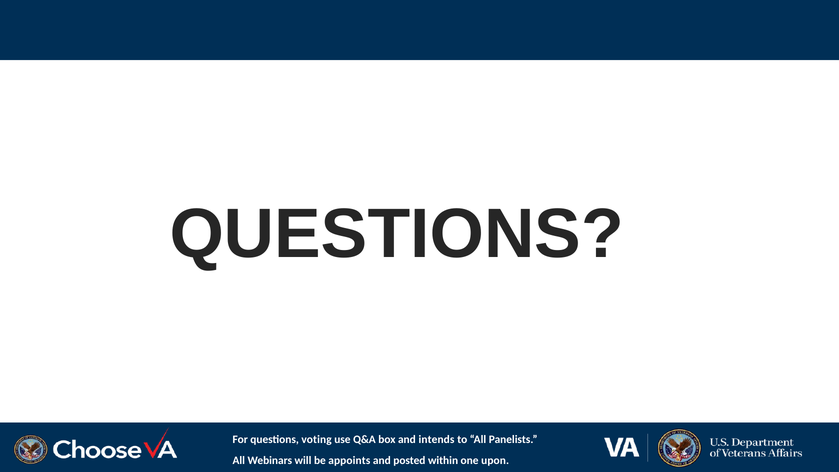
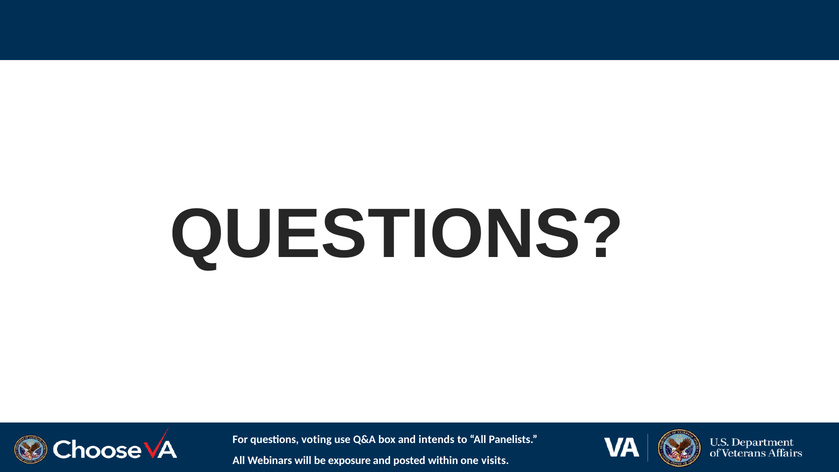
appoints: appoints -> exposure (349, 460)
upon: upon -> visits (495, 460)
